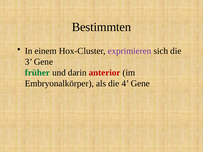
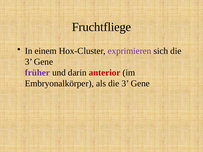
Bestimmten: Bestimmten -> Fruchtfliege (101, 27)
früher colour: green -> purple (37, 73)
als die 4: 4 -> 3 (125, 84)
